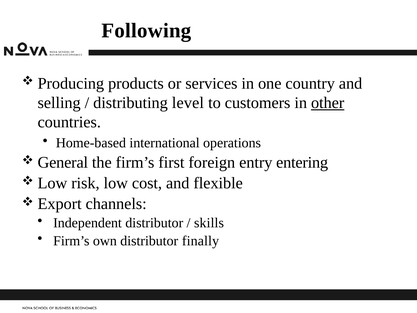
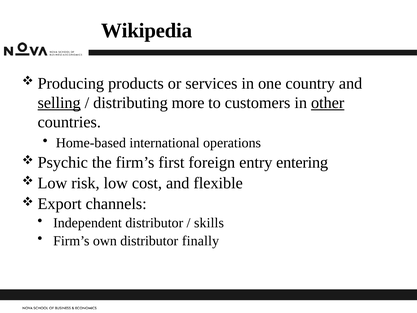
Following: Following -> Wikipedia (147, 31)
selling underline: none -> present (59, 103)
level: level -> more (188, 103)
General: General -> Psychic (63, 162)
